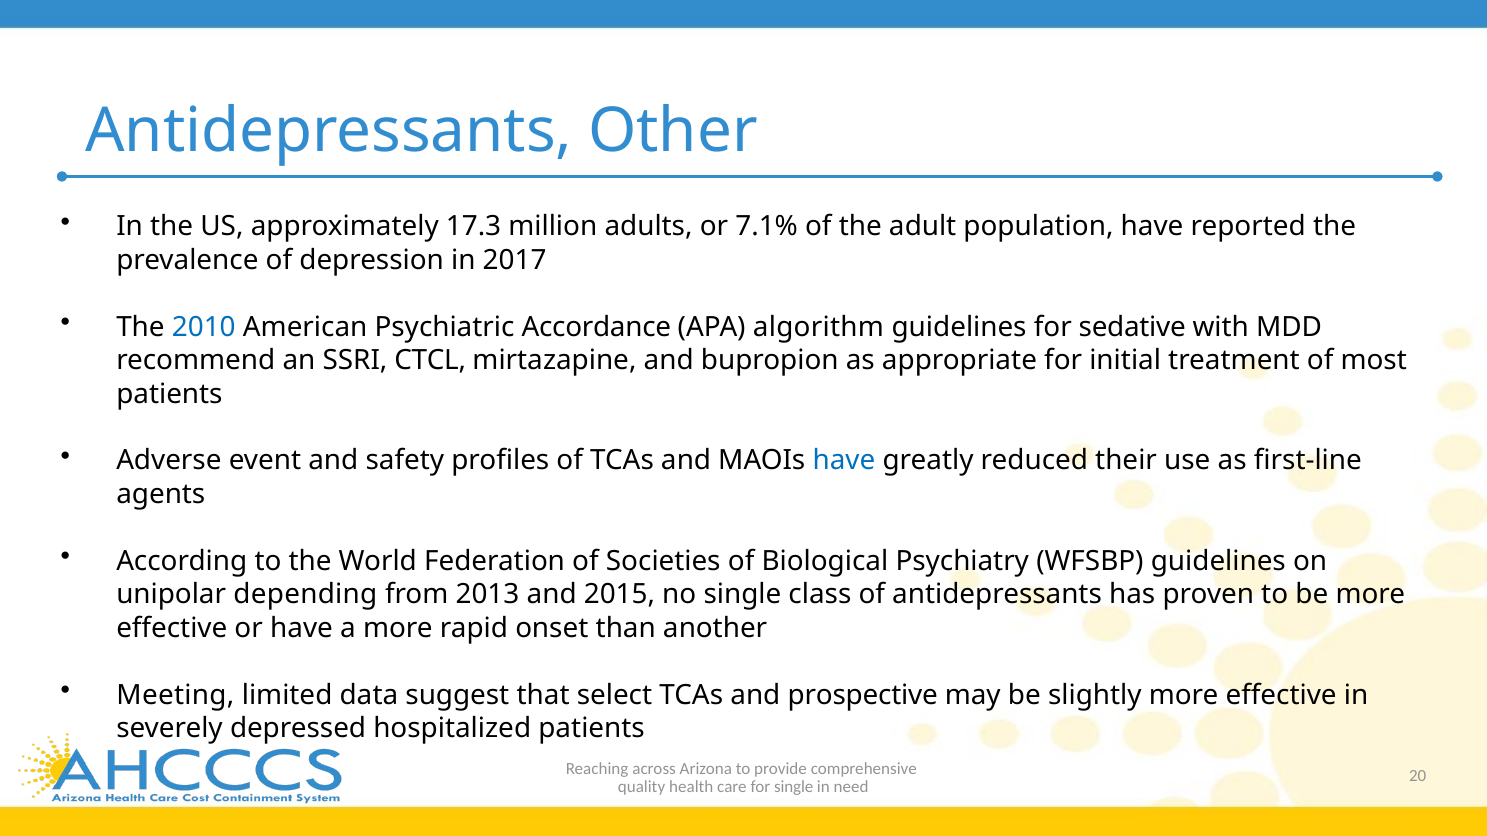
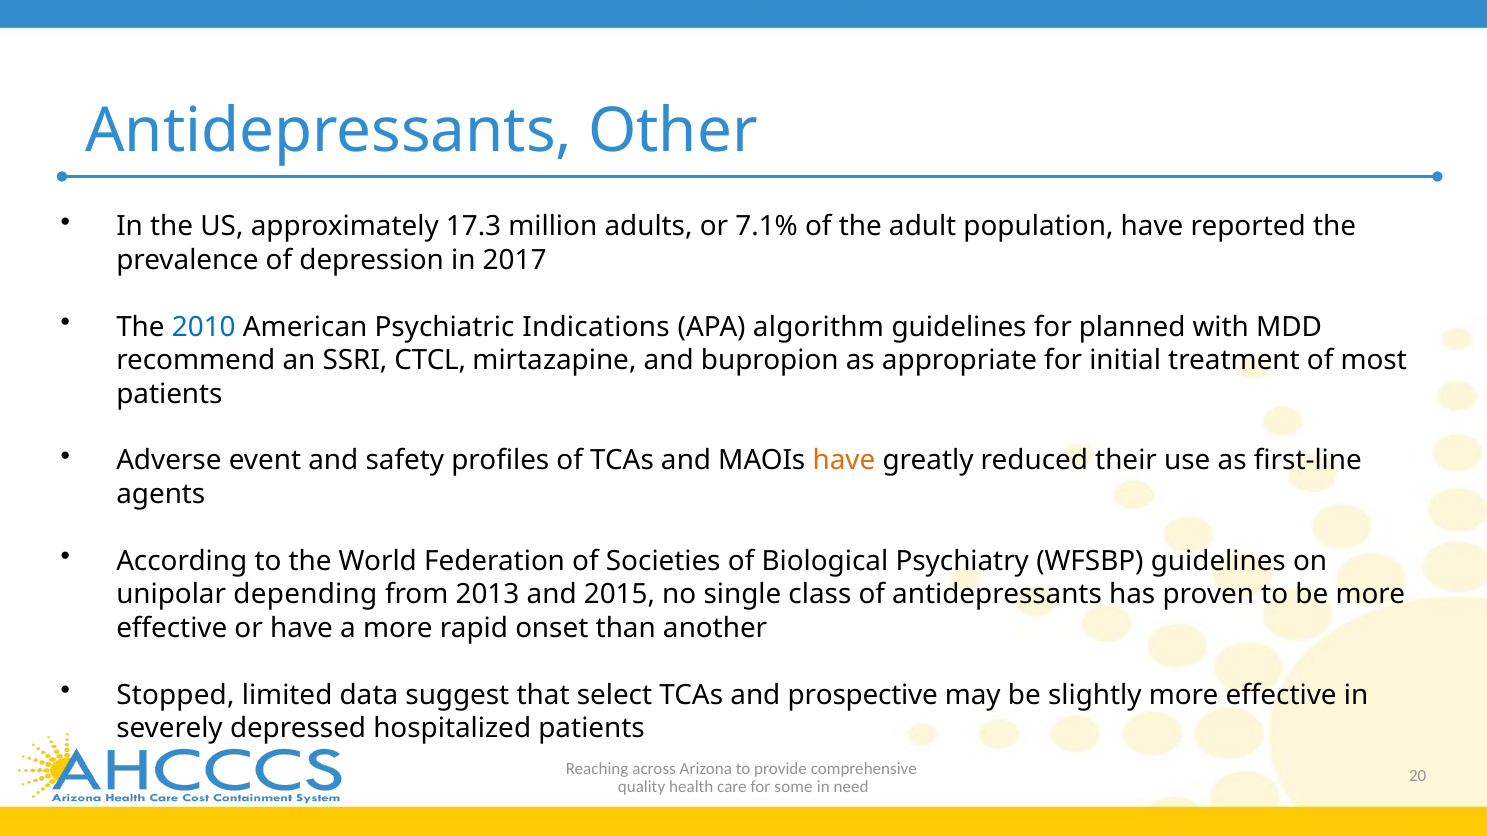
Accordance: Accordance -> Indications (596, 327)
sedative: sedative -> planned (1132, 327)
have colour: blue -> orange (844, 461)
Meeting: Meeting -> Stopped (175, 695)
for single: single -> some (794, 788)
